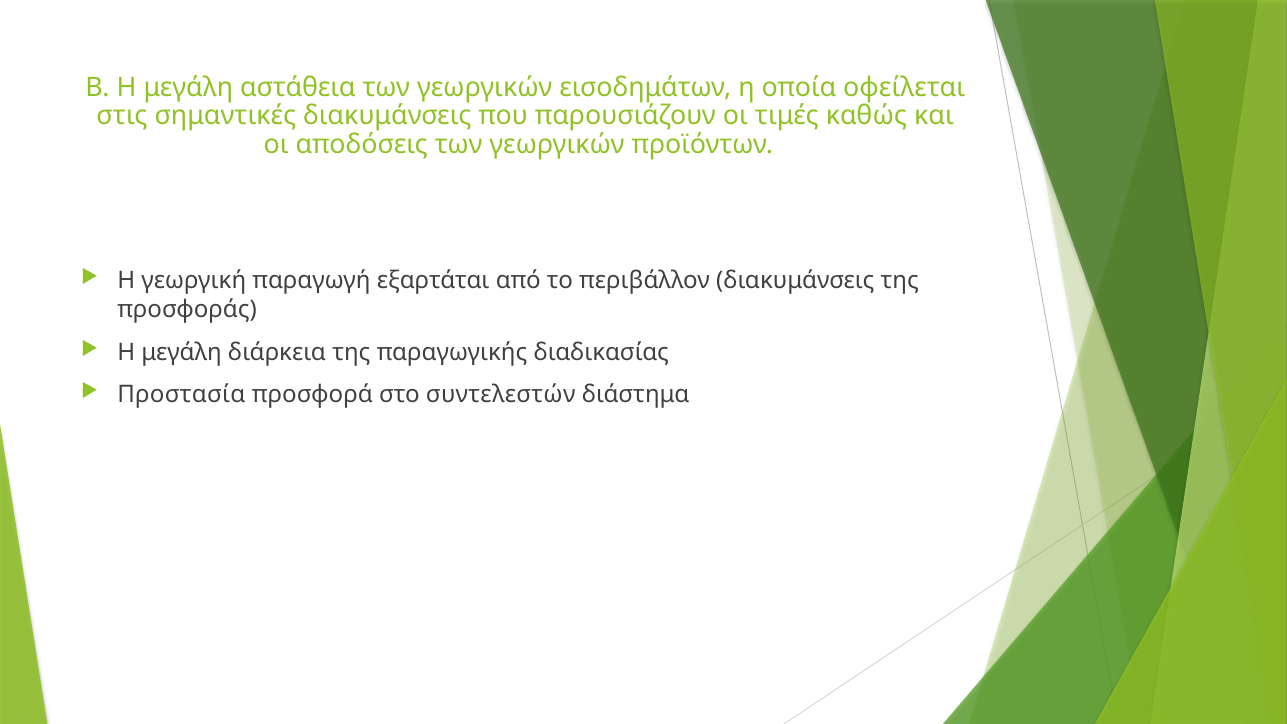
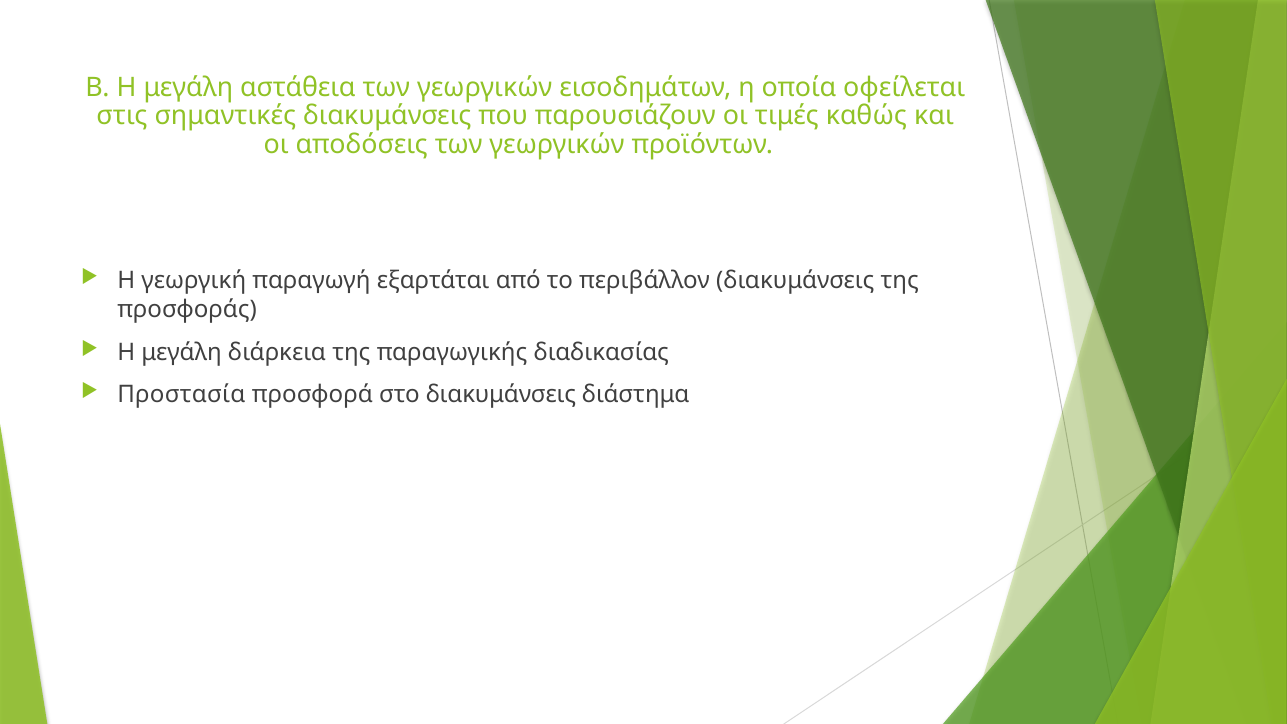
στο συντελεστών: συντελεστών -> διακυμάνσεις (501, 395)
